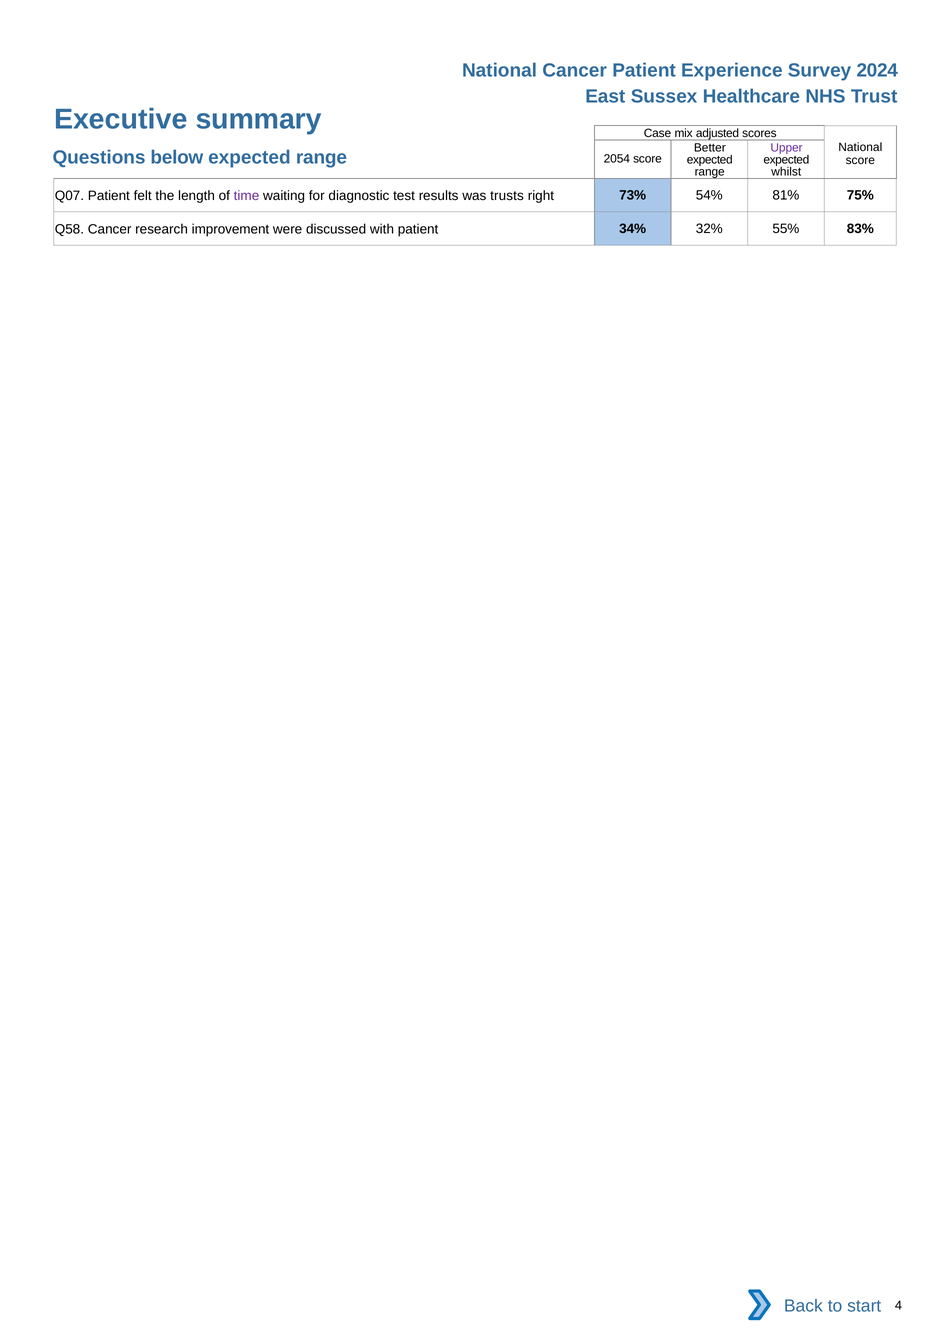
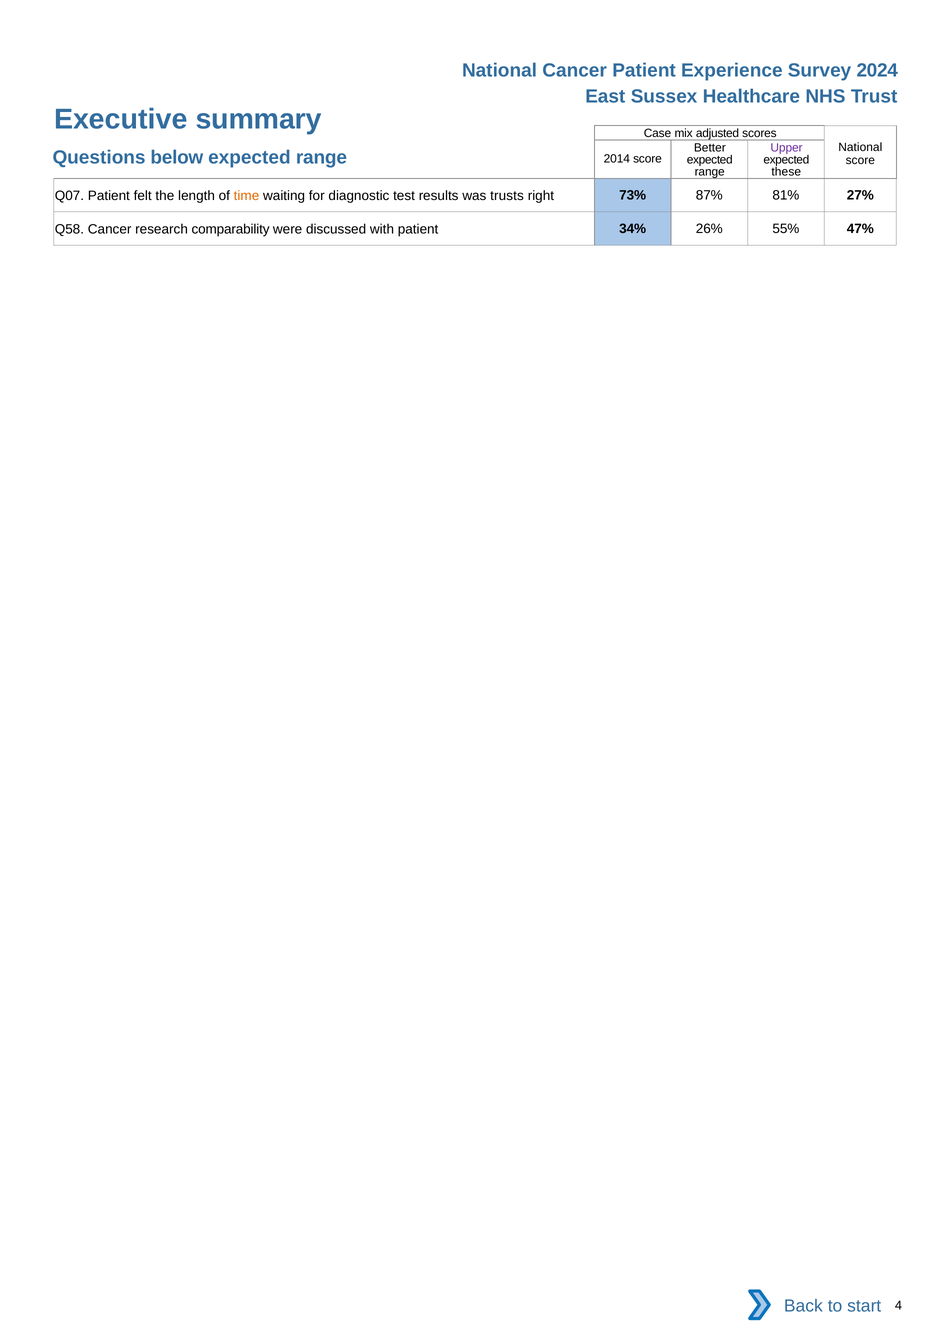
2054: 2054 -> 2014 (617, 159)
whilst: whilst -> these (786, 172)
time colour: purple -> orange (247, 196)
54%: 54% -> 87% (709, 195)
75%: 75% -> 27% (860, 195)
improvement: improvement -> comparability (231, 229)
32%: 32% -> 26% (709, 229)
83%: 83% -> 47% (860, 229)
